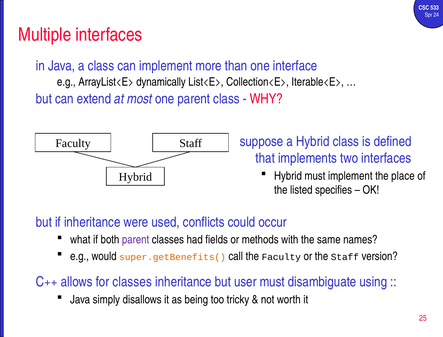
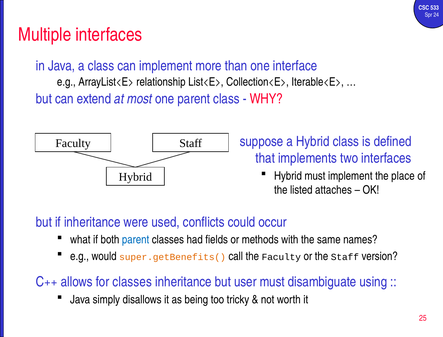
dynamically: dynamically -> relationship (161, 82)
specifies: specifies -> attaches (333, 190)
parent colour: purple -> blue (136, 240)
